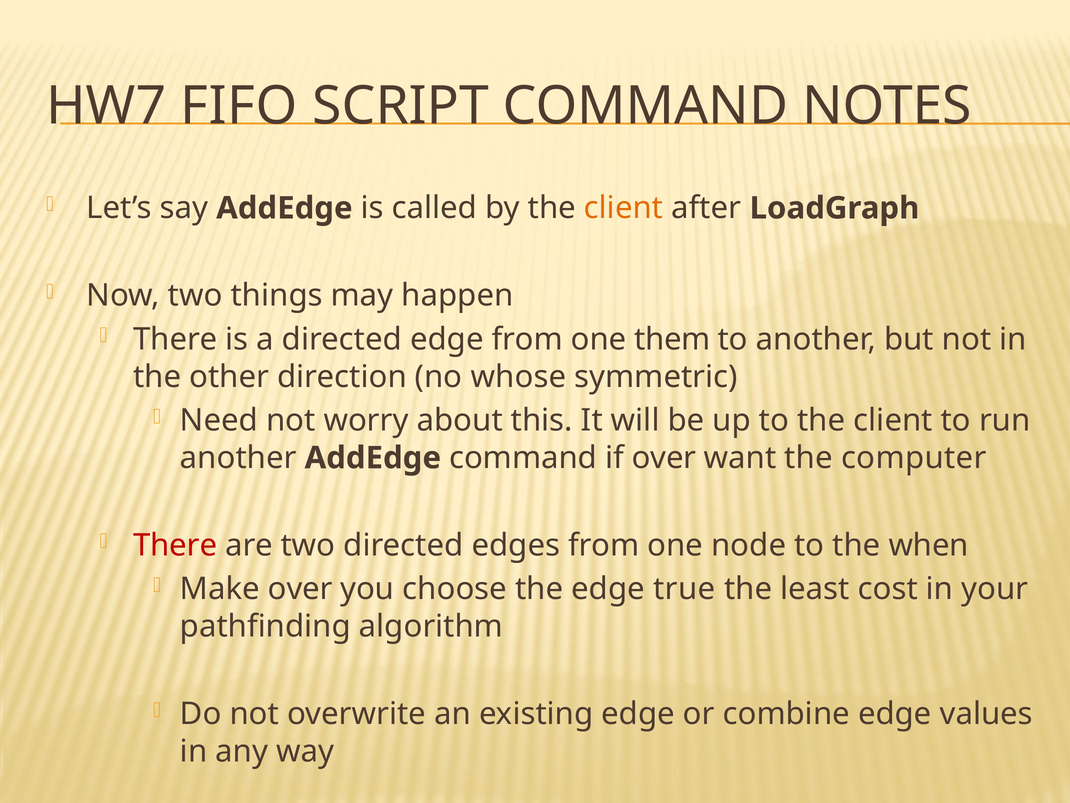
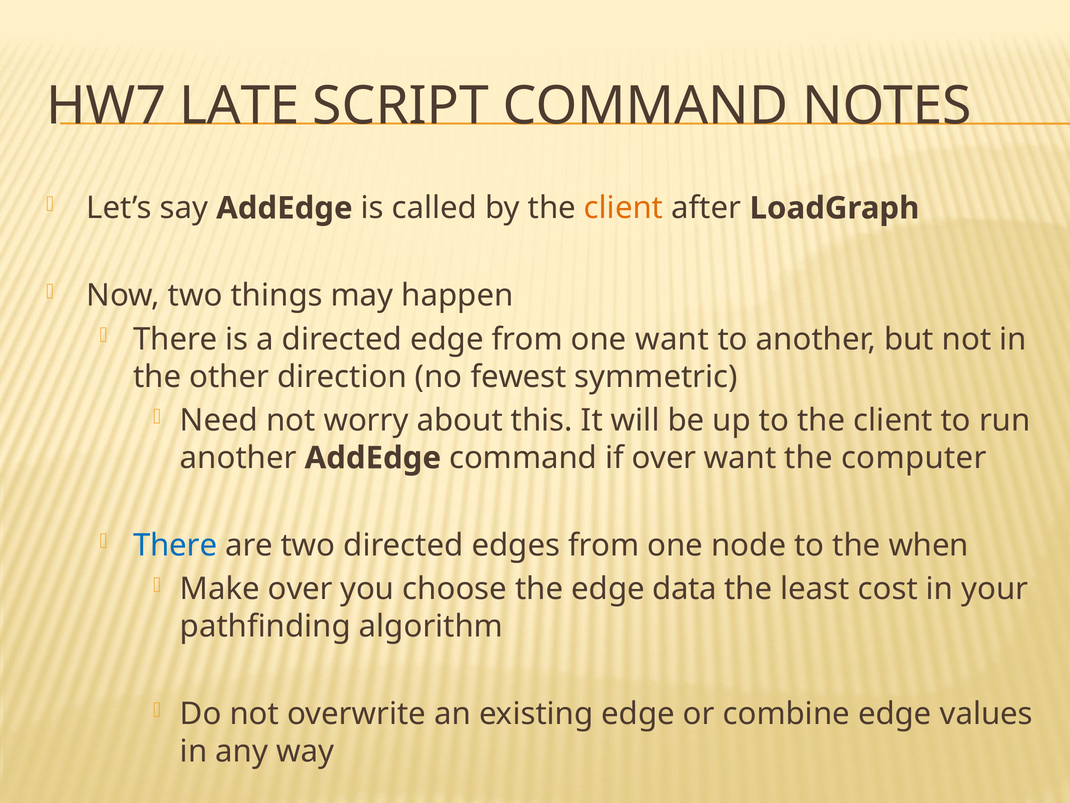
FIFO: FIFO -> LATE (240, 106)
one them: them -> want (672, 339)
whose: whose -> fewest (518, 377)
There colour: red -> blue (175, 545)
true: true -> data (685, 589)
